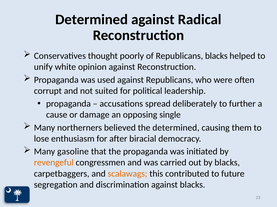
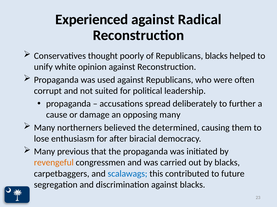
Determined: Determined -> Experienced (92, 20)
opposing single: single -> many (170, 115)
gasoline: gasoline -> previous (73, 152)
scalawags colour: orange -> blue (128, 174)
